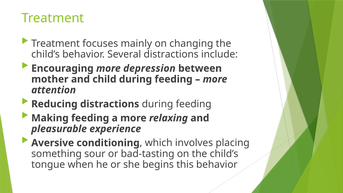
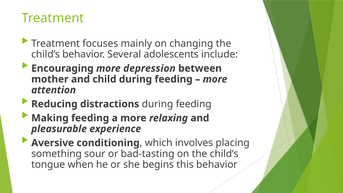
Several distractions: distractions -> adolescents (171, 54)
